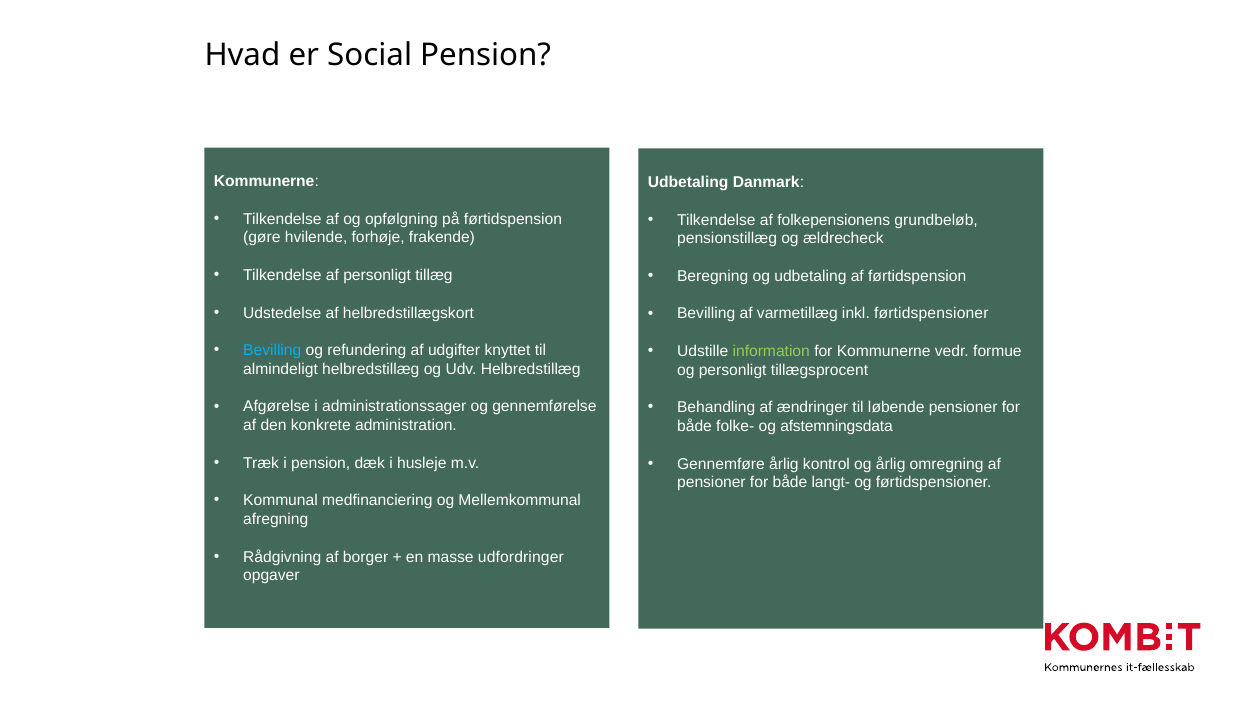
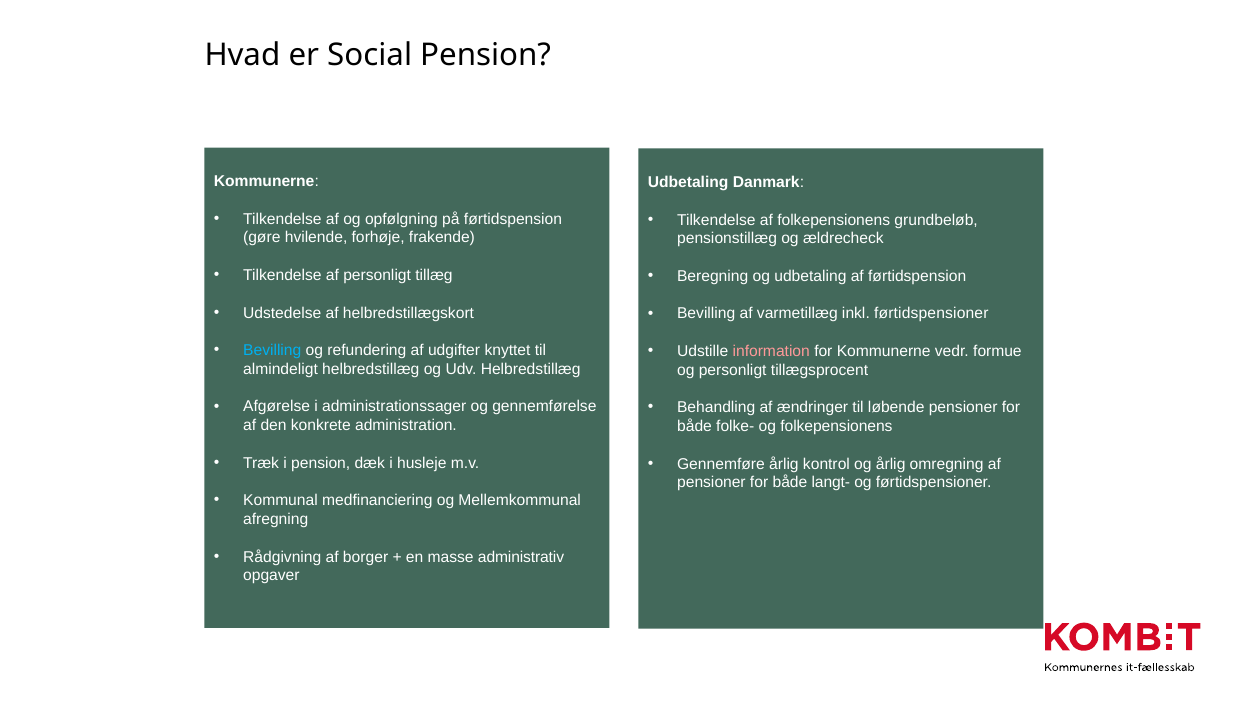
information colour: light green -> pink (771, 351)
og afstemningsdata: afstemningsdata -> folkepensionens (836, 427)
udfordringer: udfordringer -> administrativ (521, 557)
